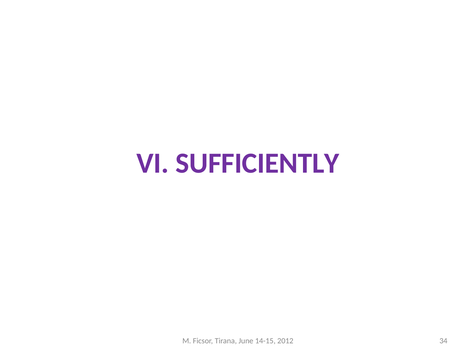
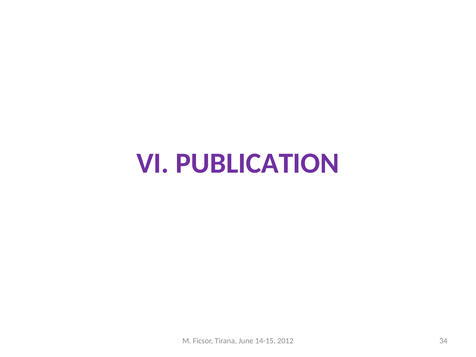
SUFFICIENTLY: SUFFICIENTLY -> PUBLICATION (257, 163)
